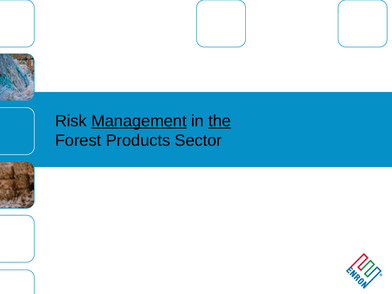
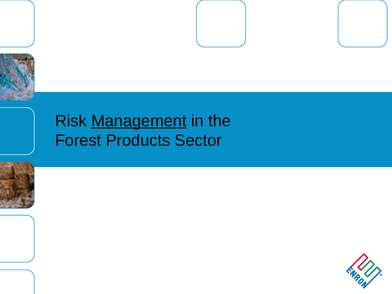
the underline: present -> none (220, 121)
